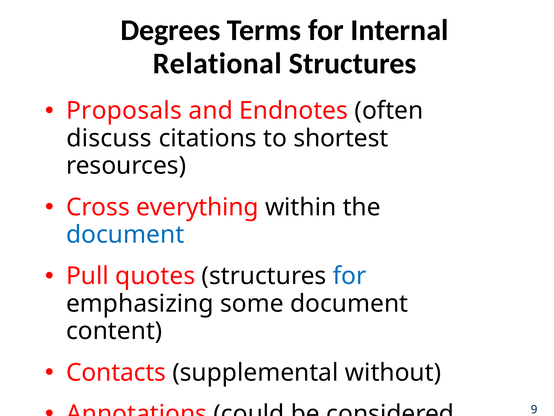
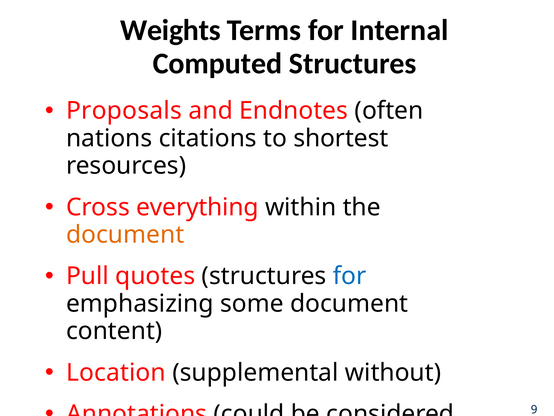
Degrees: Degrees -> Weights (171, 30)
Relational: Relational -> Computed (217, 63)
discuss: discuss -> nations (109, 138)
document colour: blue -> orange (125, 234)
Contacts: Contacts -> Location (116, 372)
